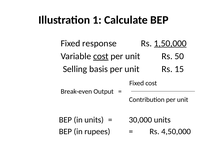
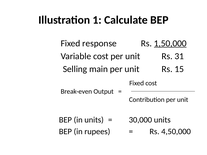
cost underline: present -> none (101, 56)
50: 50 -> 31 (179, 56)
basis: basis -> main (99, 69)
